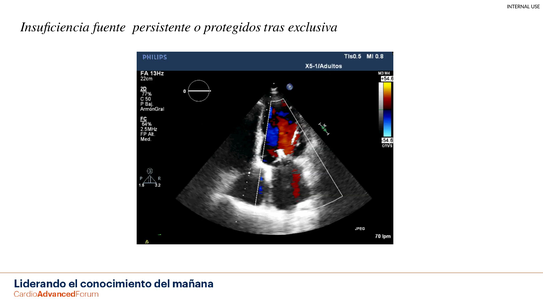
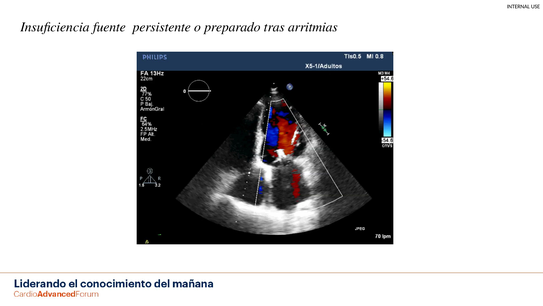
protegidos: protegidos -> preparado (233, 27)
exclusiva: exclusiva -> arritmias (313, 27)
